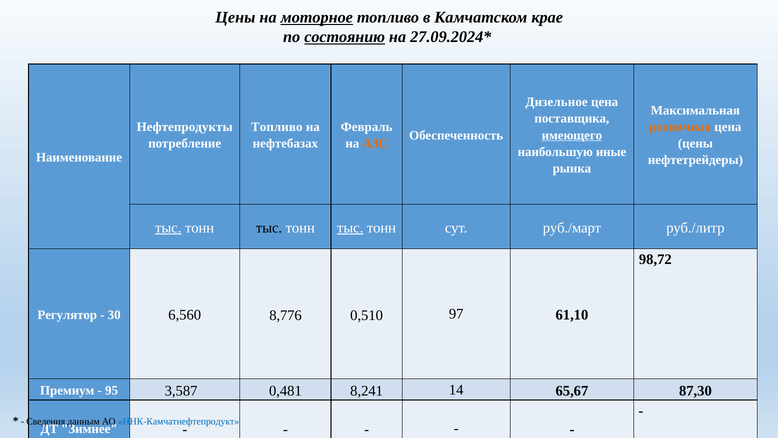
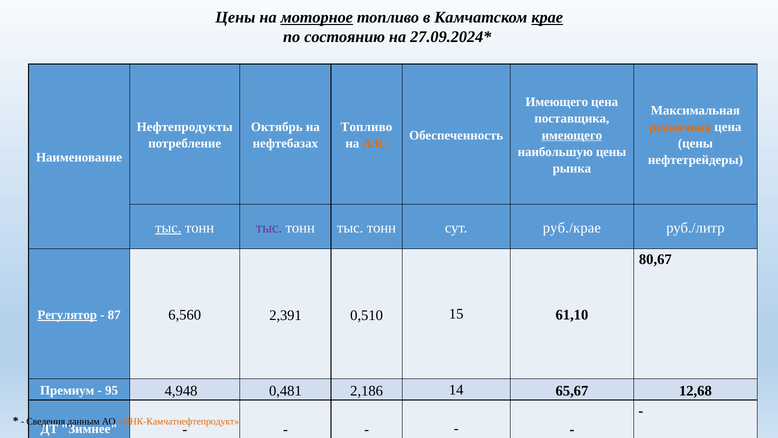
крае underline: none -> present (547, 18)
состоянию underline: present -> none (345, 37)
Дизельное: Дизельное -> Имеющего (557, 102)
Топливо: Топливо -> Октябрь (277, 127)
Февраль: Февраль -> Топливо (367, 127)
наибольшую иные: иные -> цены (611, 152)
тыс colour: black -> purple (269, 228)
тыс underline: present -> none (350, 228)
руб./март: руб./март -> руб./крае (572, 228)
98,72: 98,72 -> 80,67 (655, 259)
Регулятор underline: none -> present (67, 315)
30: 30 -> 87 (114, 315)
8,776: 8,776 -> 2,391 (286, 315)
0,510 97: 97 -> 15 (456, 314)
3,587: 3,587 -> 4,948 (181, 390)
8,241: 8,241 -> 2,186 (367, 391)
87,30: 87,30 -> 12,68 (695, 390)
ННК-Камчатнефтепродукт colour: blue -> orange (179, 421)
